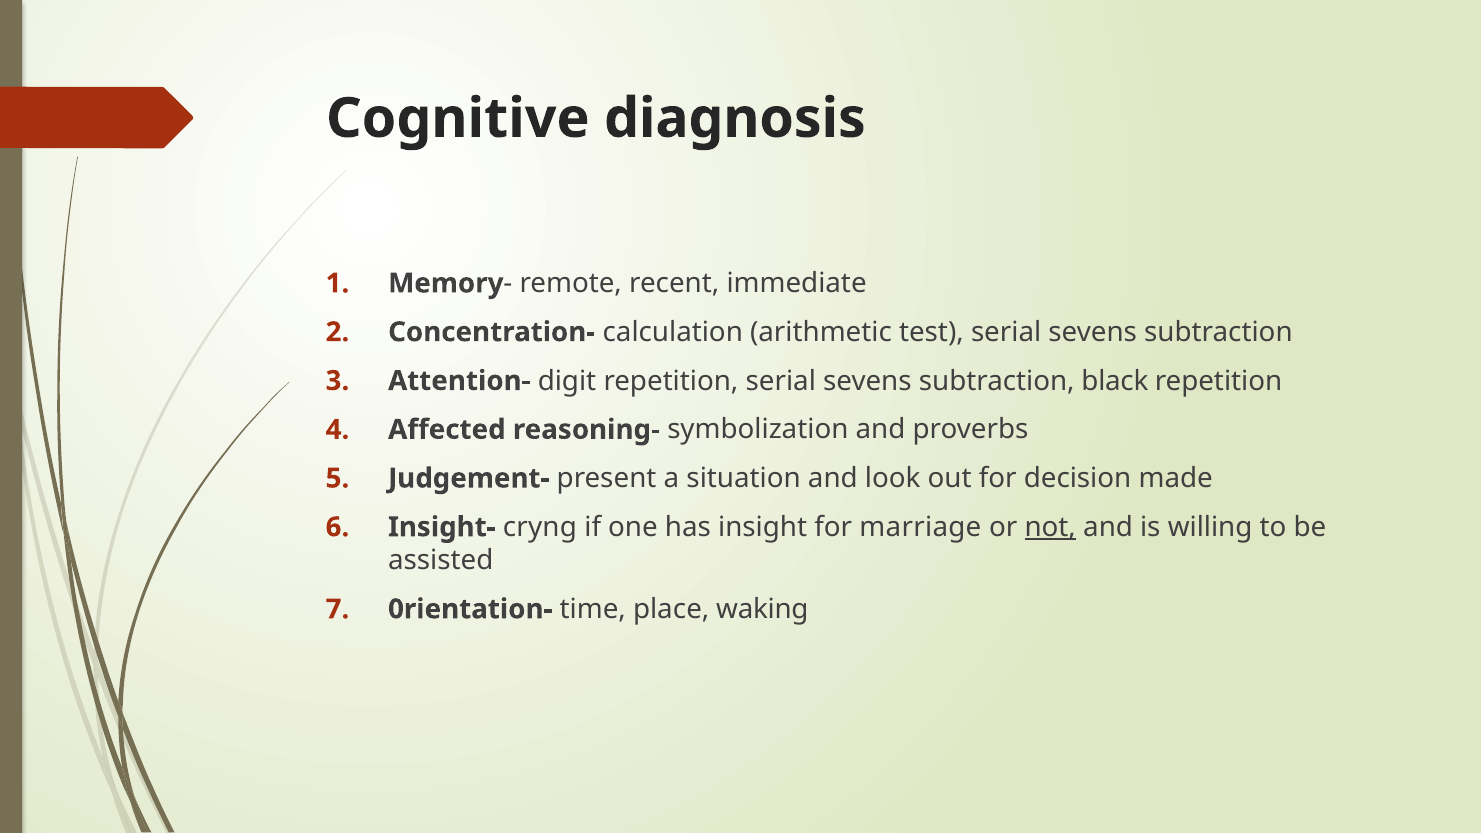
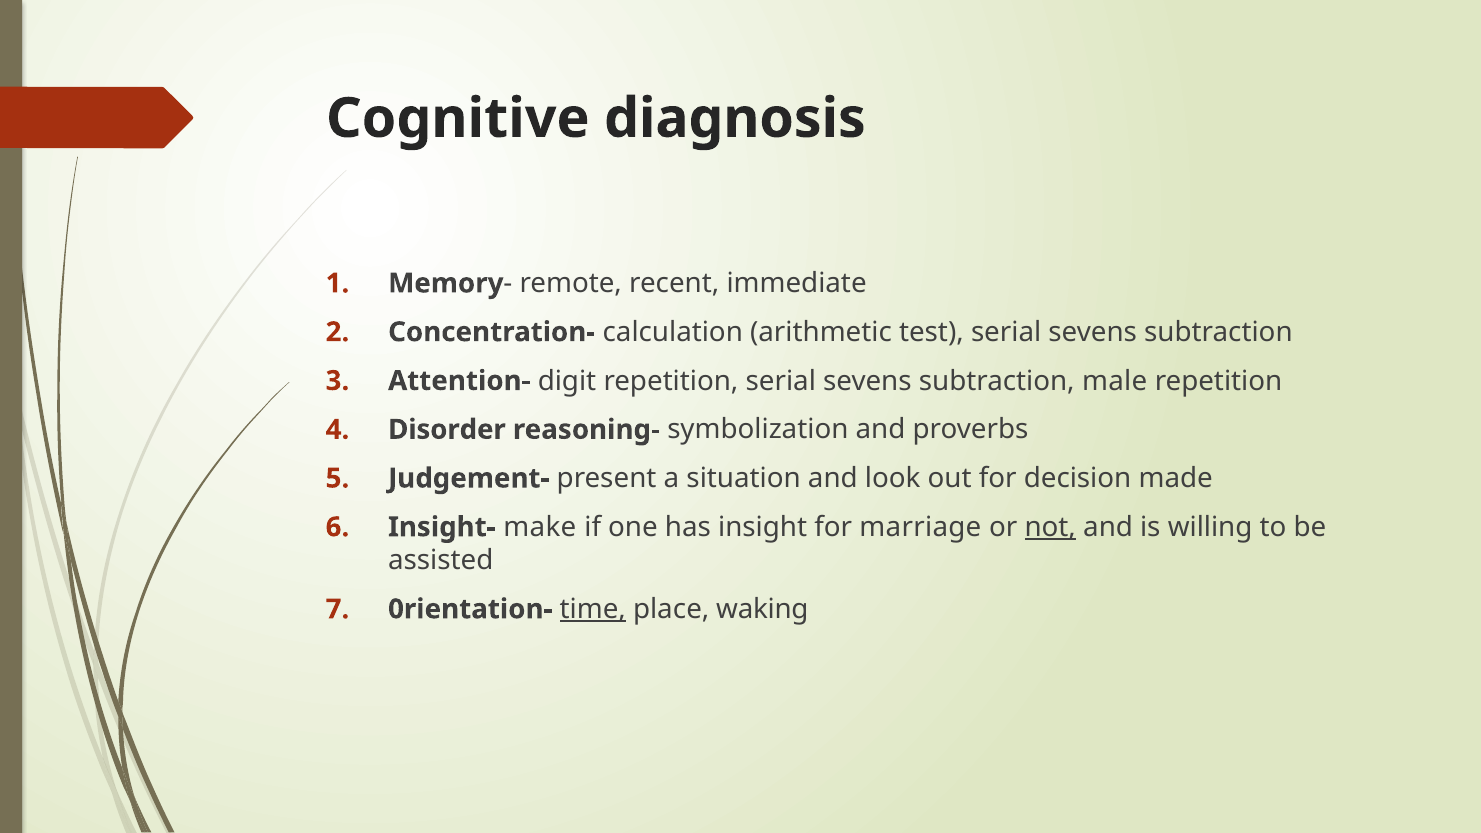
black: black -> male (1115, 381)
Affected: Affected -> Disorder (447, 430)
cryng: cryng -> make (540, 527)
time underline: none -> present (593, 609)
